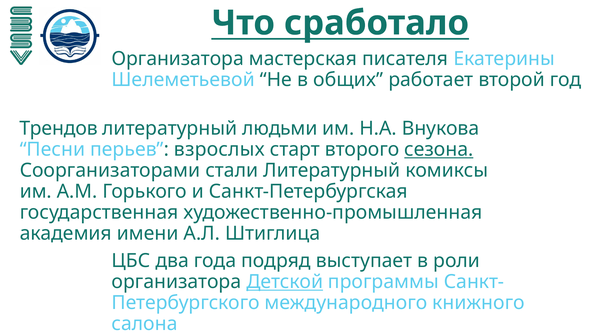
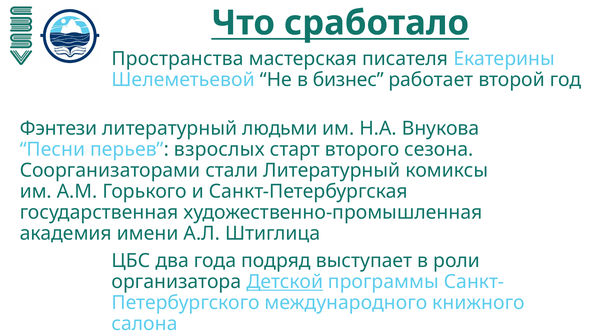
Организатора: Организатора -> Пространства (178, 59)
общих: общих -> бизнес (348, 80)
Трендов: Трендов -> Фэнтези (59, 128)
сезона underline: present -> none (439, 149)
